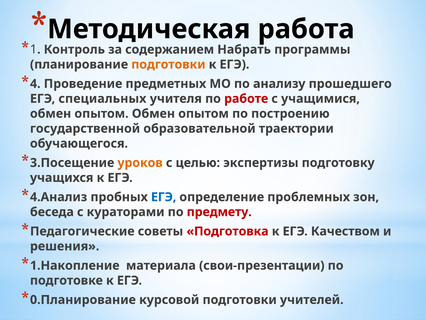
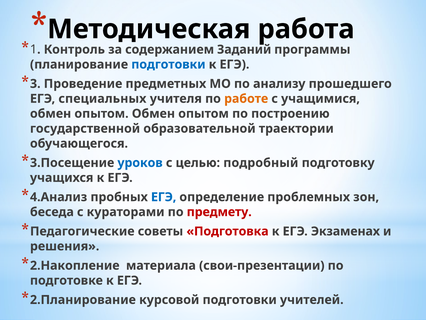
Набрать: Набрать -> Заданий (244, 49)
подготовки colour: orange -> blue (168, 64)
4: 4 -> 3 (35, 84)
работе colour: red -> orange (246, 99)
уроков colour: orange -> blue (140, 163)
экспертизы: экспертизы -> подробный (261, 163)
Качеством: Качеством -> Экзаменах (345, 231)
1.Накопление: 1.Накопление -> 2.Накопление (75, 265)
0.Планирование: 0.Планирование -> 2.Планирование (83, 299)
